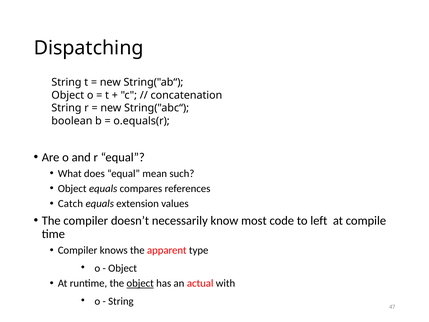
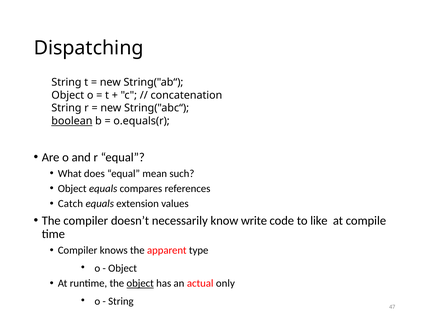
boolean underline: none -> present (72, 121)
most: most -> write (254, 220)
left: left -> like (319, 220)
with: with -> only (225, 283)
